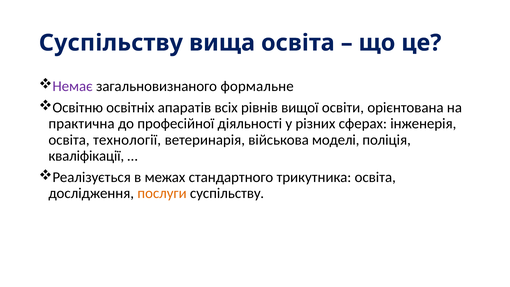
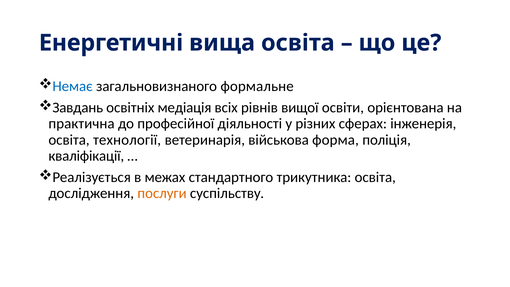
Суспільству: Суспільству -> Енергетичні (111, 43)
Немає colour: purple -> blue (73, 86)
Освітню: Освітню -> Завдань (78, 108)
апаратів: апаратів -> медіація (185, 108)
моделі: моделі -> форма (336, 140)
